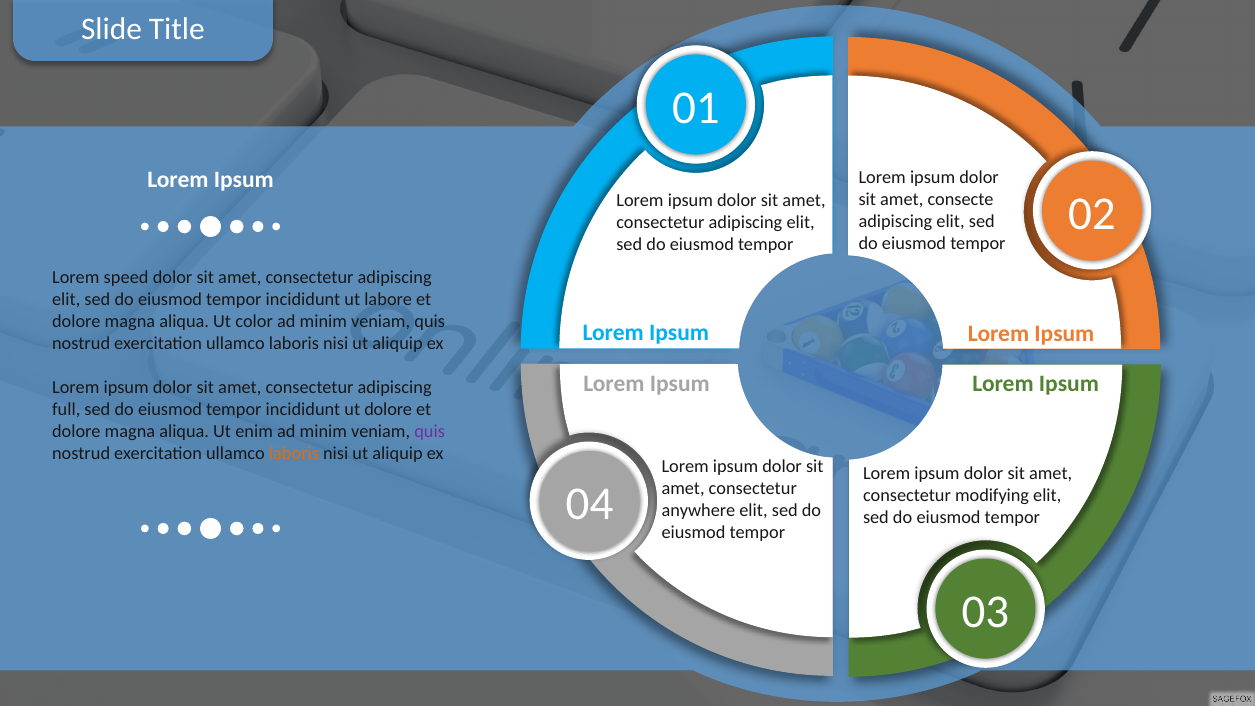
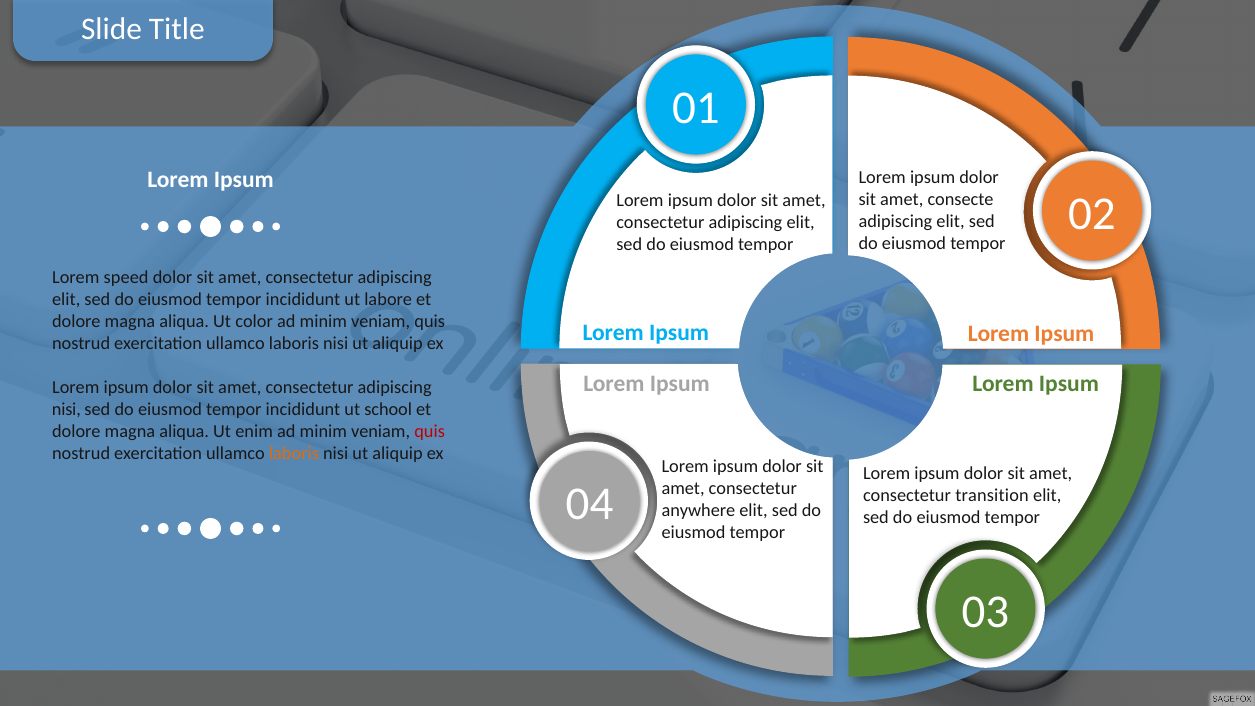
full: full -> nisi (66, 409)
ut dolore: dolore -> school (388, 409)
quis colour: purple -> red (430, 431)
modifying: modifying -> transition (992, 495)
